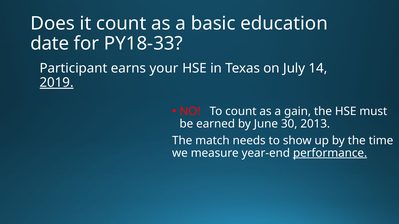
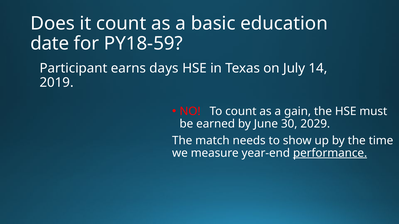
PY18-33: PY18-33 -> PY18-59 (143, 44)
your: your -> days (164, 68)
2019 underline: present -> none (57, 83)
2013: 2013 -> 2029 (315, 124)
